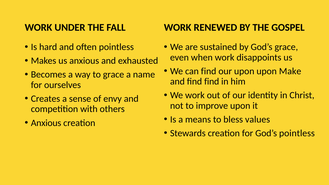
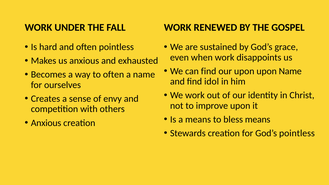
upon Make: Make -> Name (290, 71)
to grace: grace -> often (114, 75)
find find: find -> idol (212, 82)
bless values: values -> means (258, 119)
